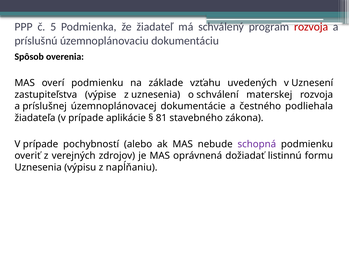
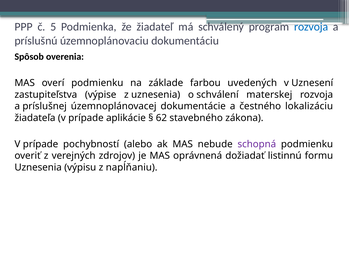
rozvoja colour: red -> blue (311, 27)
vzťahu: vzťahu -> farbou (205, 83)
podliehala: podliehala -> lokalizáciu (309, 106)
81: 81 -> 62 (161, 118)
